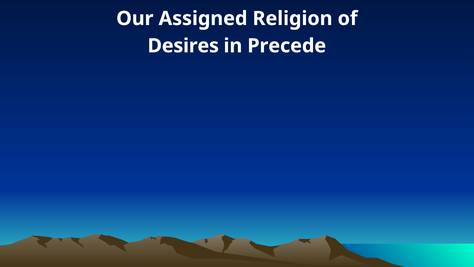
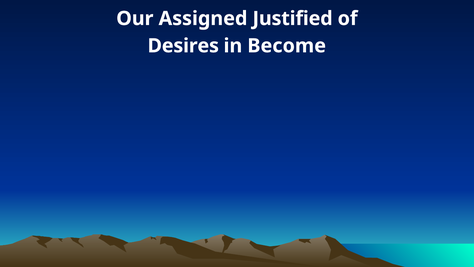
Religion: Religion -> Justified (293, 19)
Precede: Precede -> Become (287, 46)
